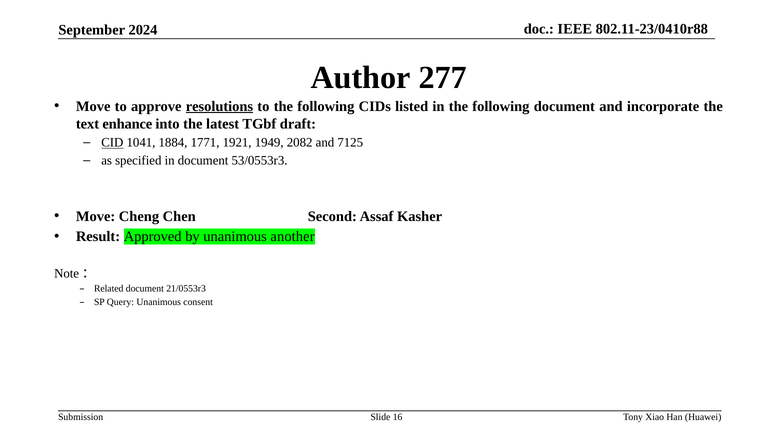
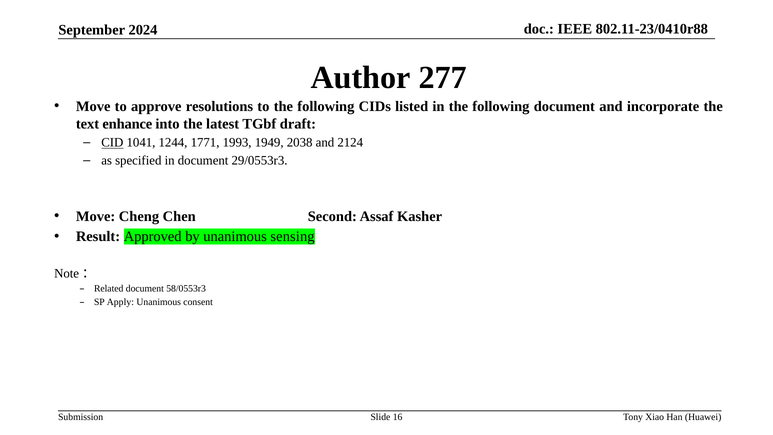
resolutions underline: present -> none (219, 106)
1884: 1884 -> 1244 (173, 143)
1921: 1921 -> 1993 (237, 143)
2082: 2082 -> 2038 (300, 143)
7125: 7125 -> 2124 (350, 143)
53/0553r3: 53/0553r3 -> 29/0553r3 (260, 161)
another: another -> sensing (293, 236)
21/0553r3: 21/0553r3 -> 58/0553r3 (186, 289)
Query: Query -> Apply (120, 302)
